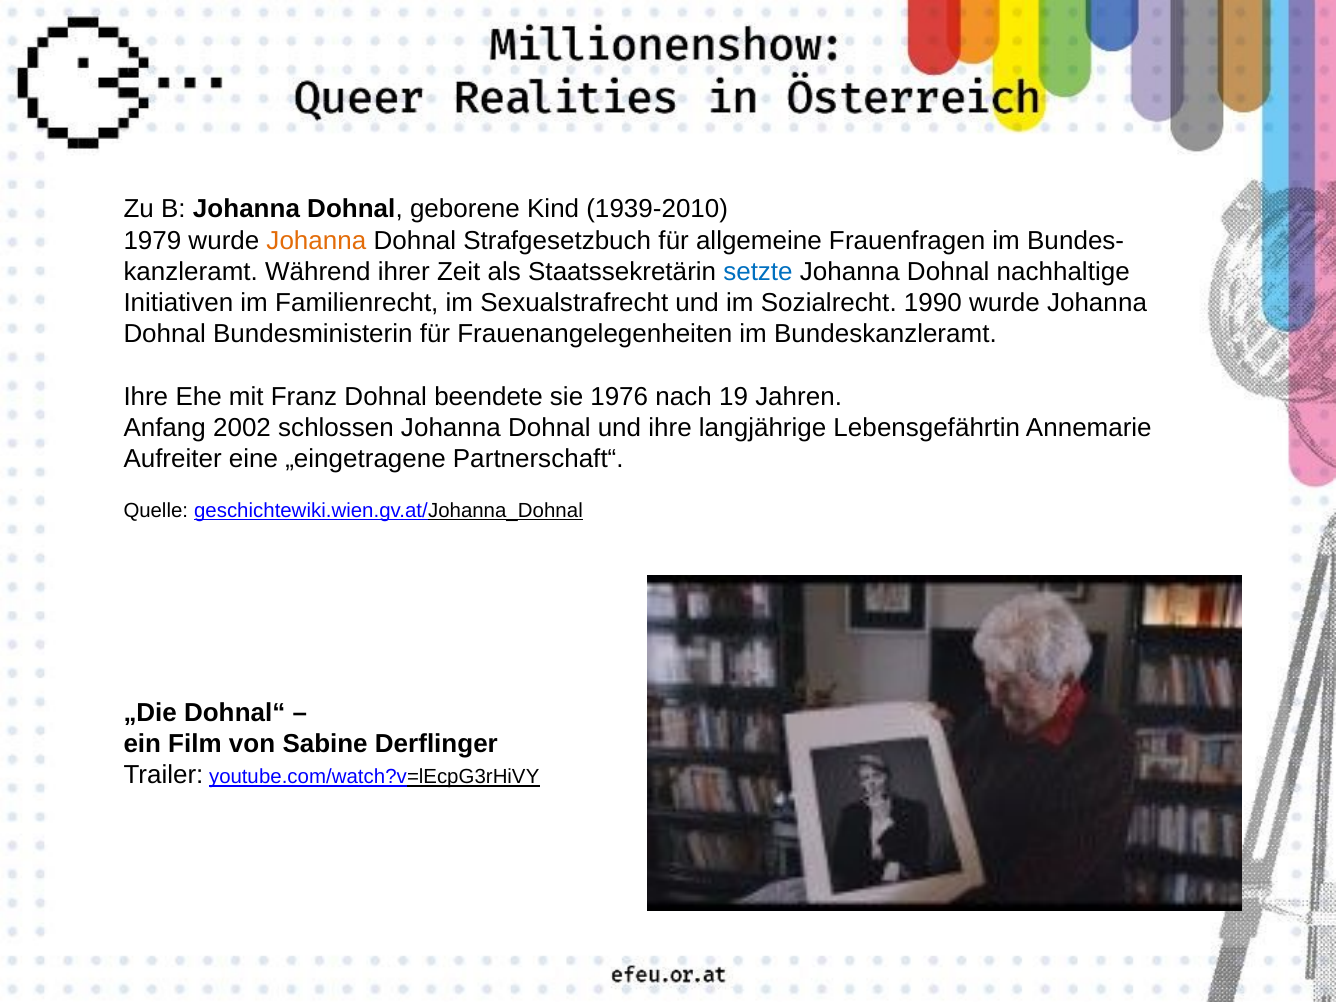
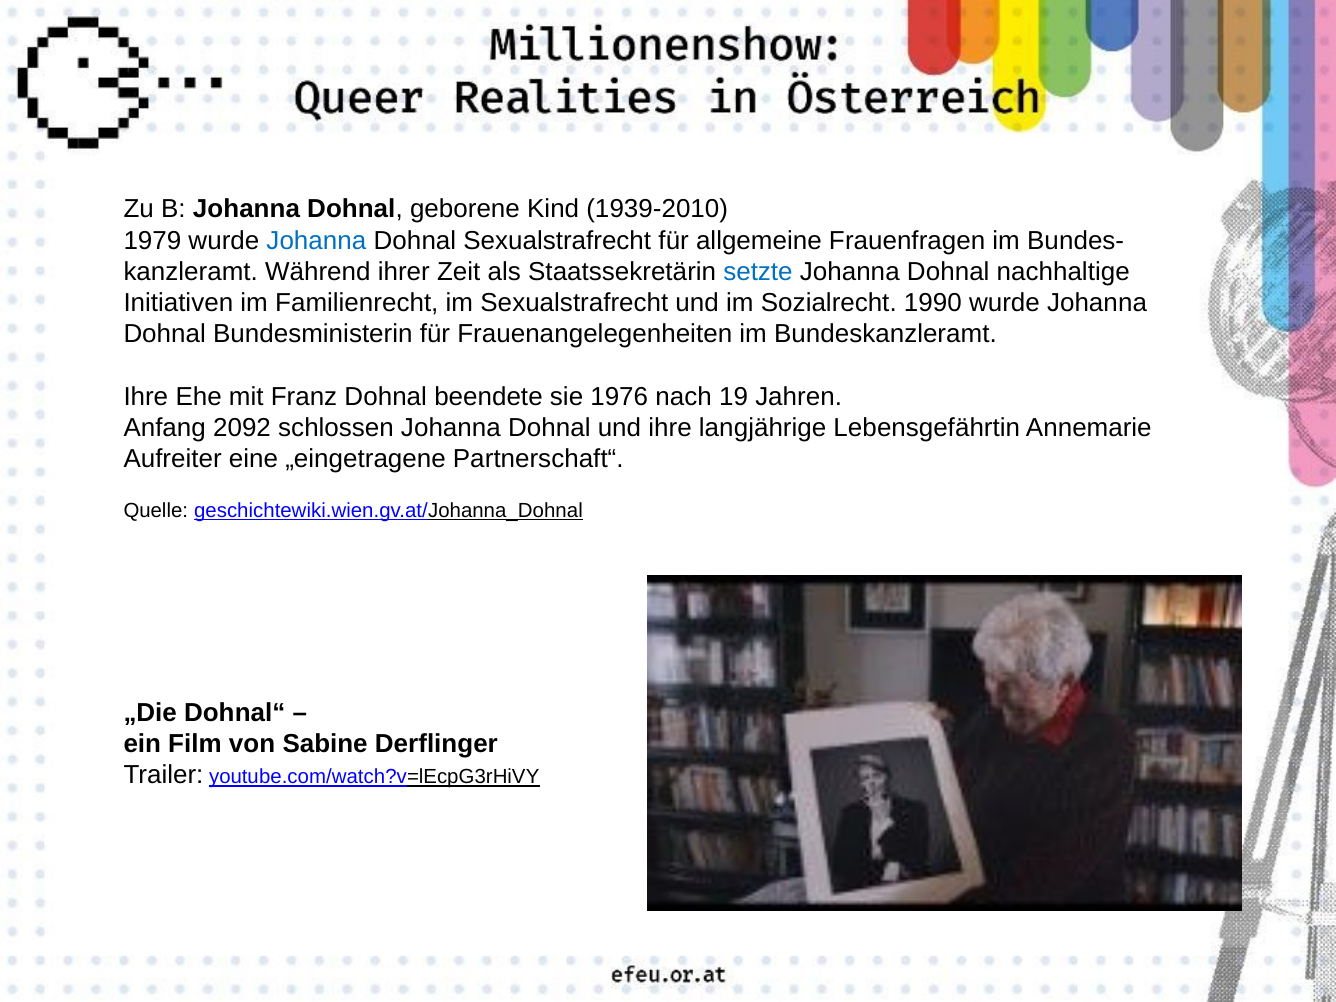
Johanna colour: orange -> blue (316, 240)
Dohnal Strafgesetzbuch: Strafgesetzbuch -> Sexualstrafrecht (557, 240)
2002: 2002 -> 2092 (242, 428)
